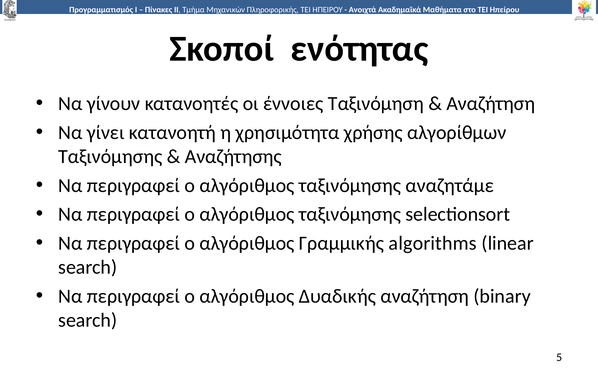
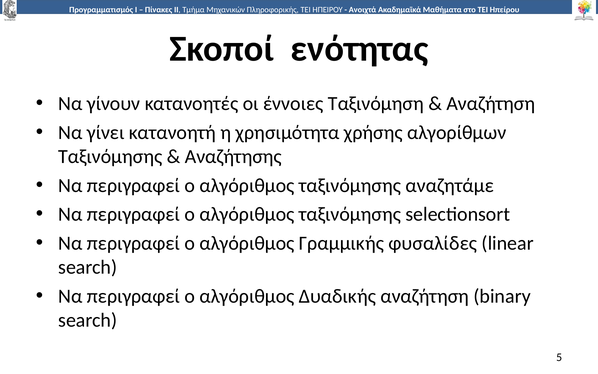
algorithms: algorithms -> φυσαλίδες (433, 243)
